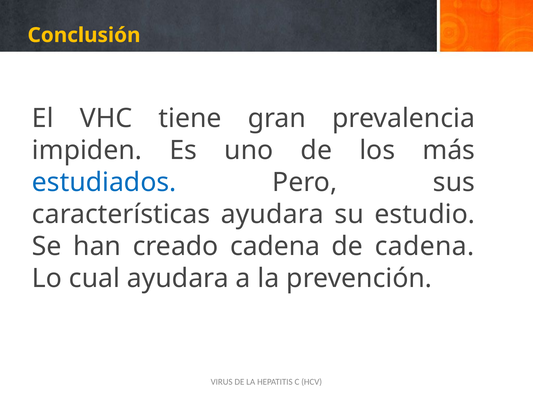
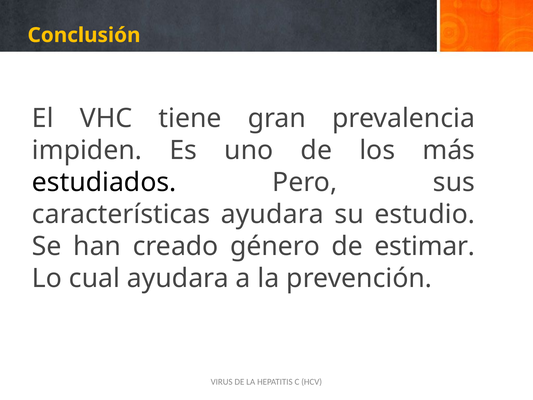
estudiados colour: blue -> black (104, 182)
creado cadena: cadena -> género (275, 246)
de cadena: cadena -> estimar (425, 246)
